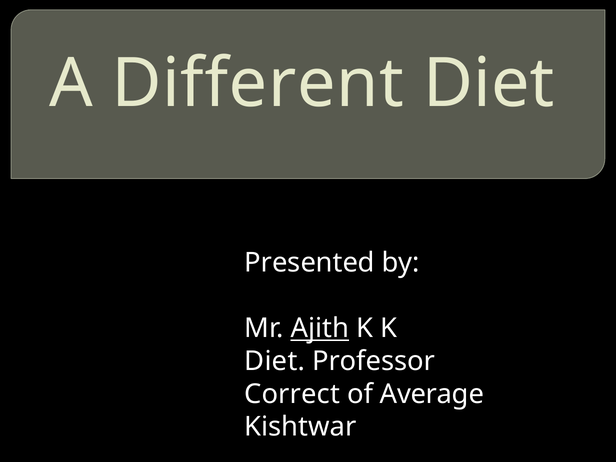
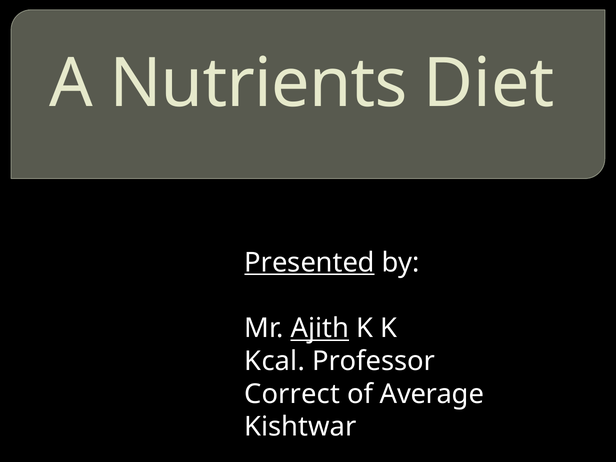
Different: Different -> Nutrients (259, 84)
Presented underline: none -> present (310, 263)
Diet: Diet -> Kcal (275, 361)
